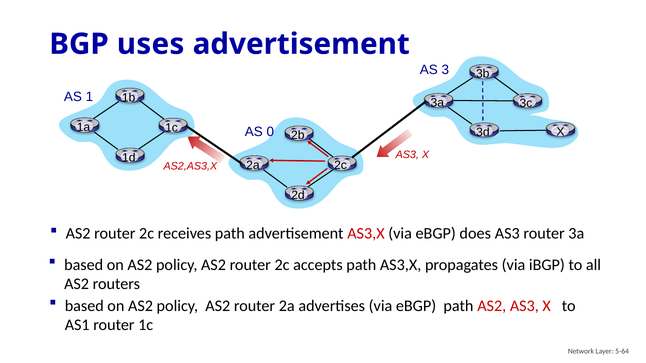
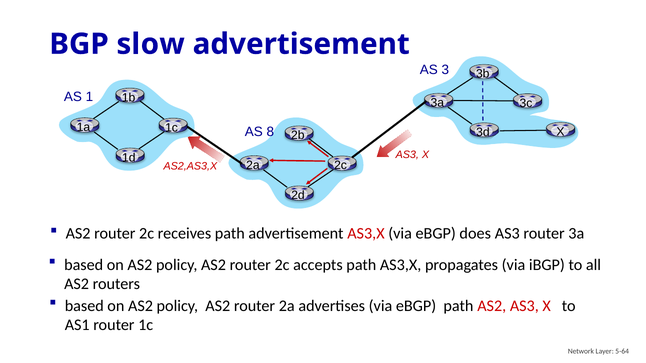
uses: uses -> slow (151, 44)
0: 0 -> 8 (270, 132)
